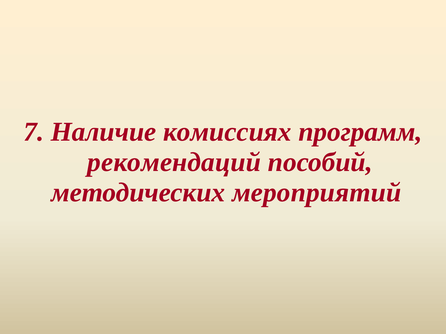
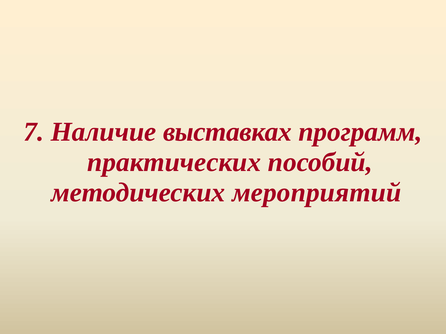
комиссиях: комиссиях -> выставках (227, 132)
рекомендаций: рекомендаций -> практических (174, 162)
